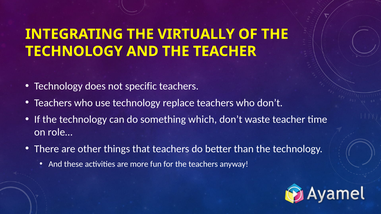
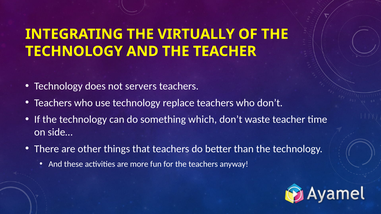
specific: specific -> servers (141, 86)
role…: role… -> side… (60, 132)
